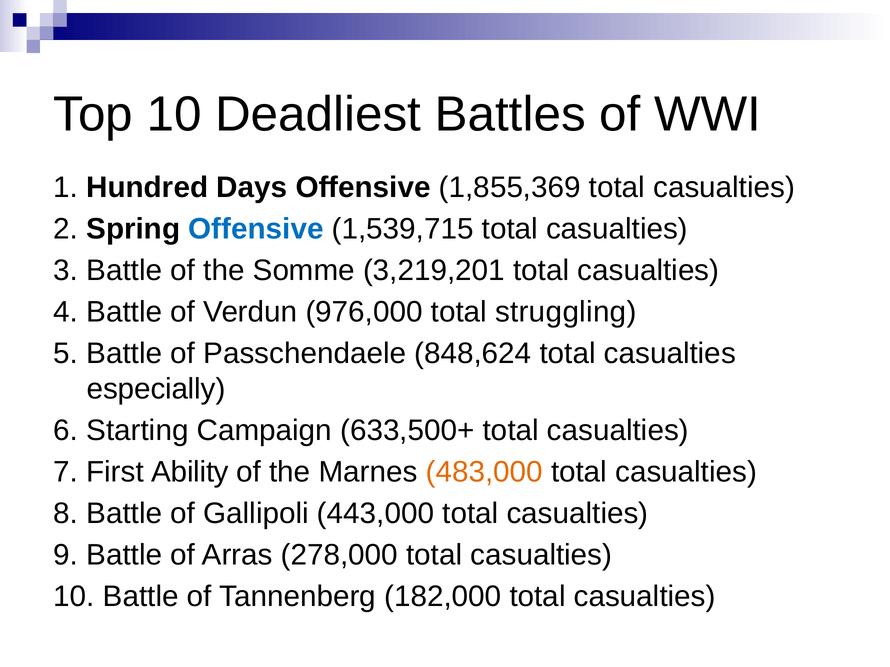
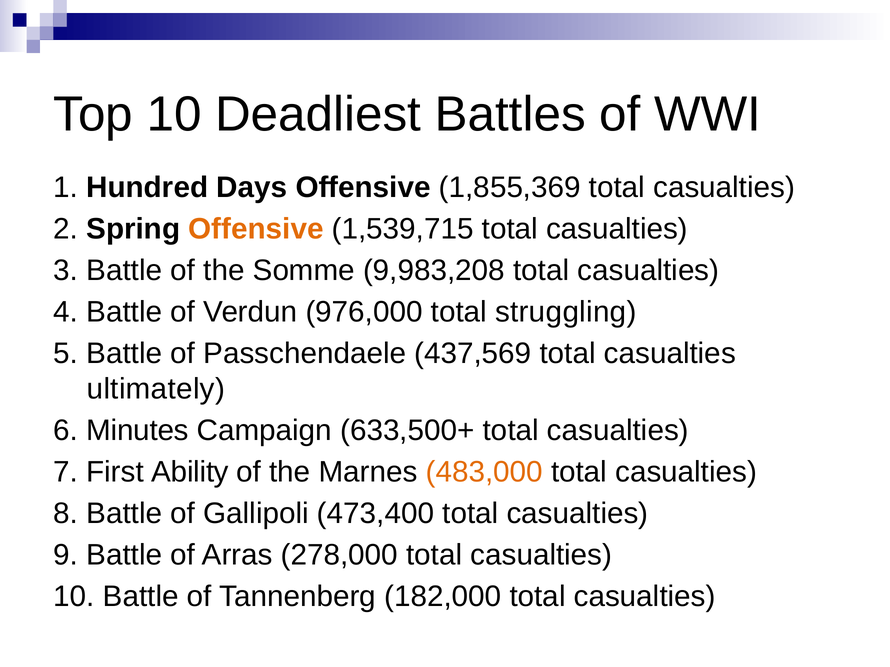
Offensive colour: blue -> orange (256, 229)
3,219,201: 3,219,201 -> 9,983,208 (434, 271)
848,624: 848,624 -> 437,569 (473, 354)
especially: especially -> ultimately (156, 389)
Starting: Starting -> Minutes (138, 431)
443,000: 443,000 -> 473,400 (376, 514)
